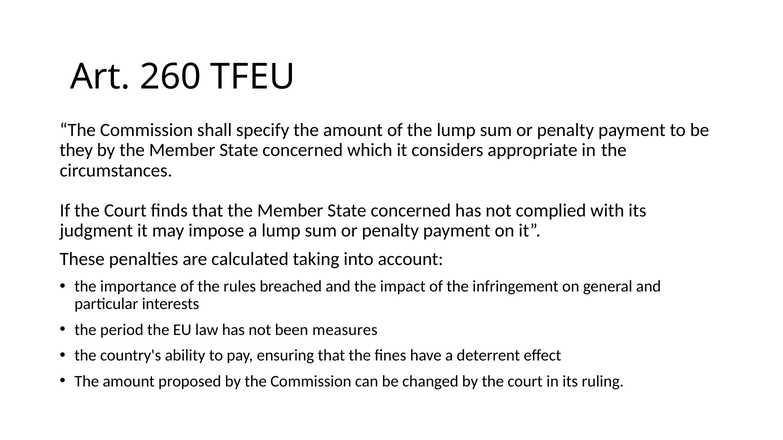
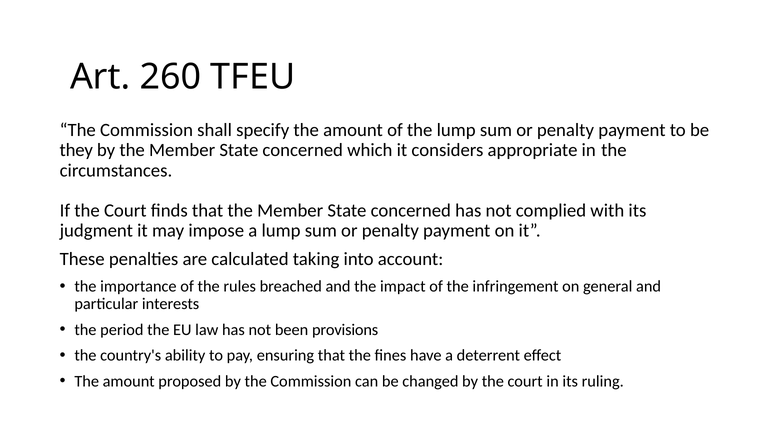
measures: measures -> provisions (345, 330)
